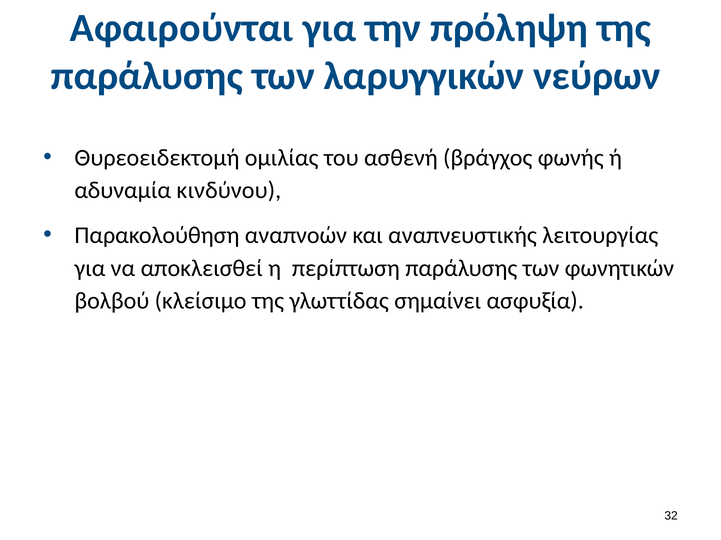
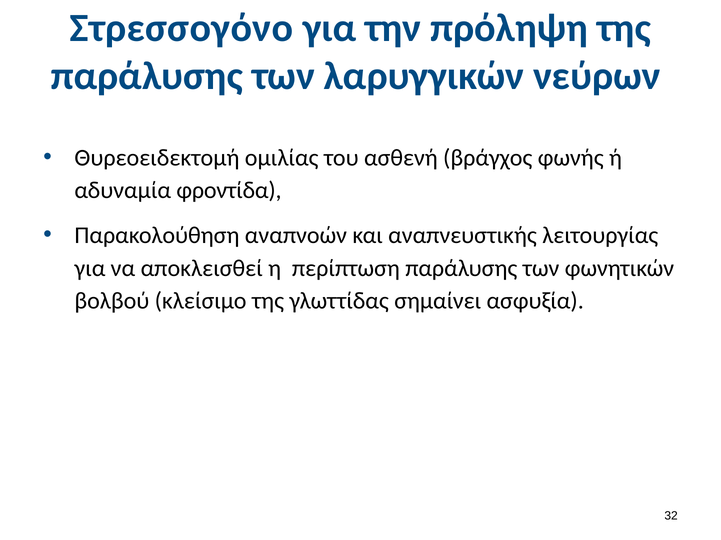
Αφαιρούνται: Αφαιρούνται -> Στρεσσογόνο (182, 28)
κινδύνου: κινδύνου -> φροντίδα (229, 191)
